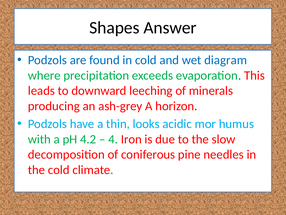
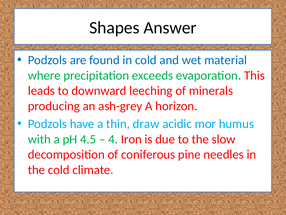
diagram: diagram -> material (226, 60)
looks: looks -> draw (146, 124)
4.2: 4.2 -> 4.5 (88, 139)
